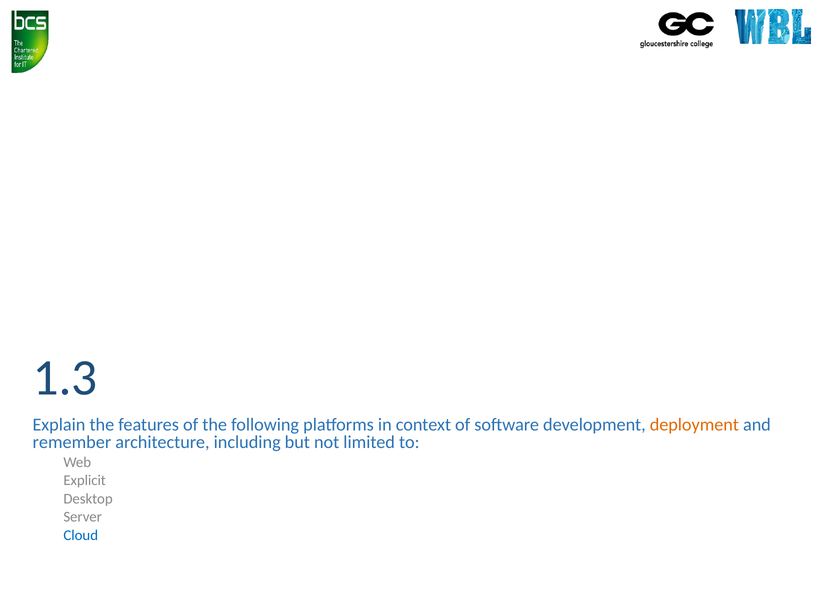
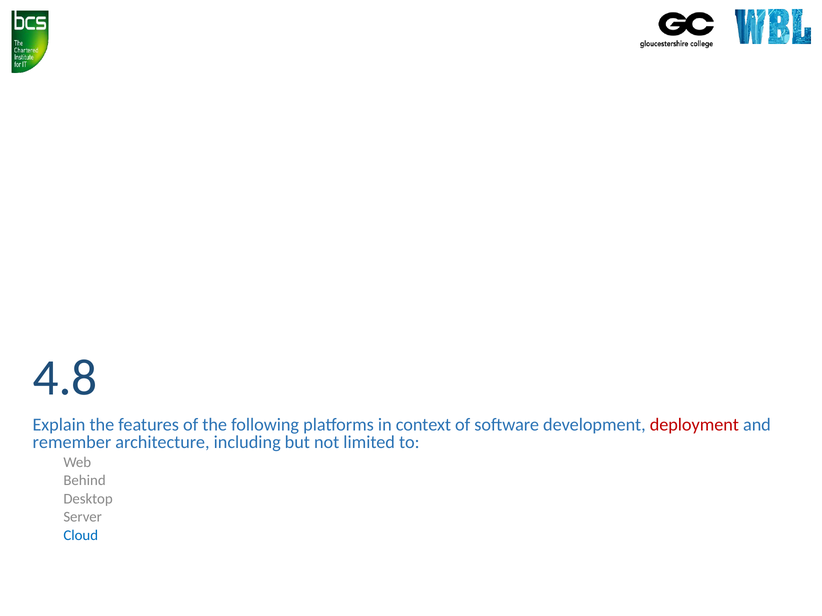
1.3: 1.3 -> 4.8 (65, 378)
deployment colour: orange -> red (694, 425)
Explicit: Explicit -> Behind (85, 481)
